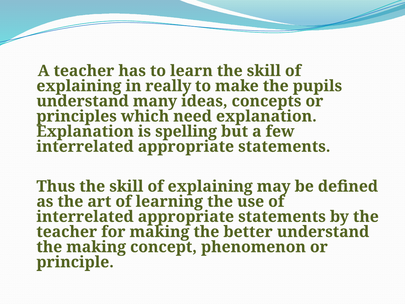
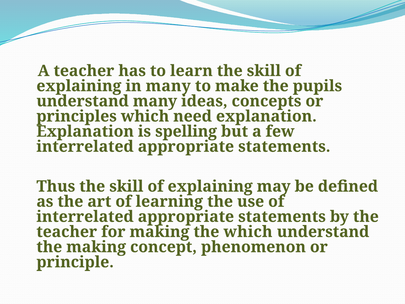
in really: really -> many (168, 86)
the better: better -> which (248, 232)
